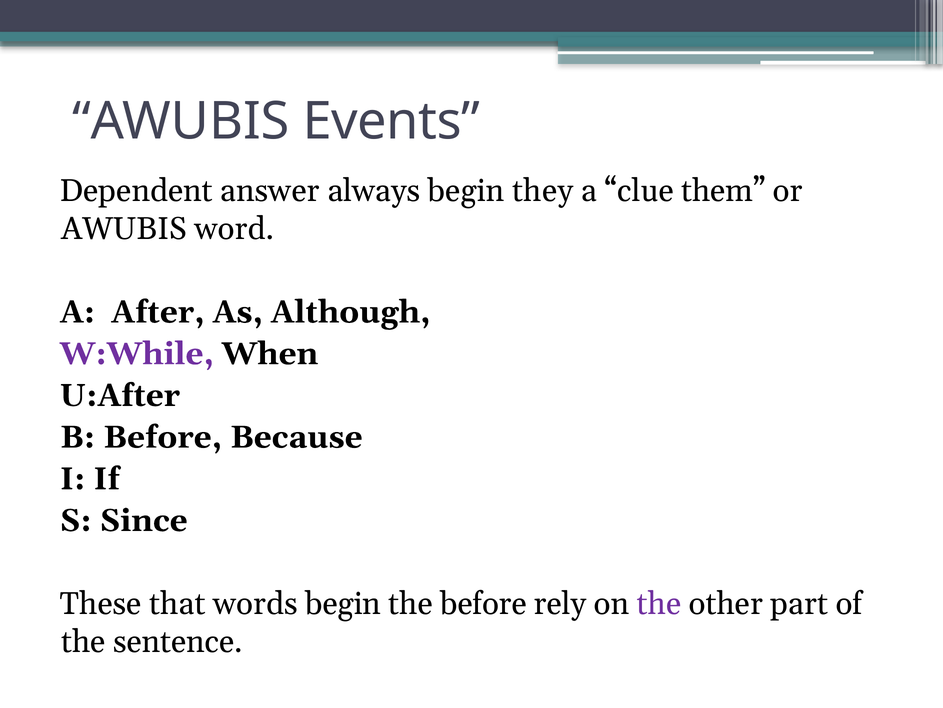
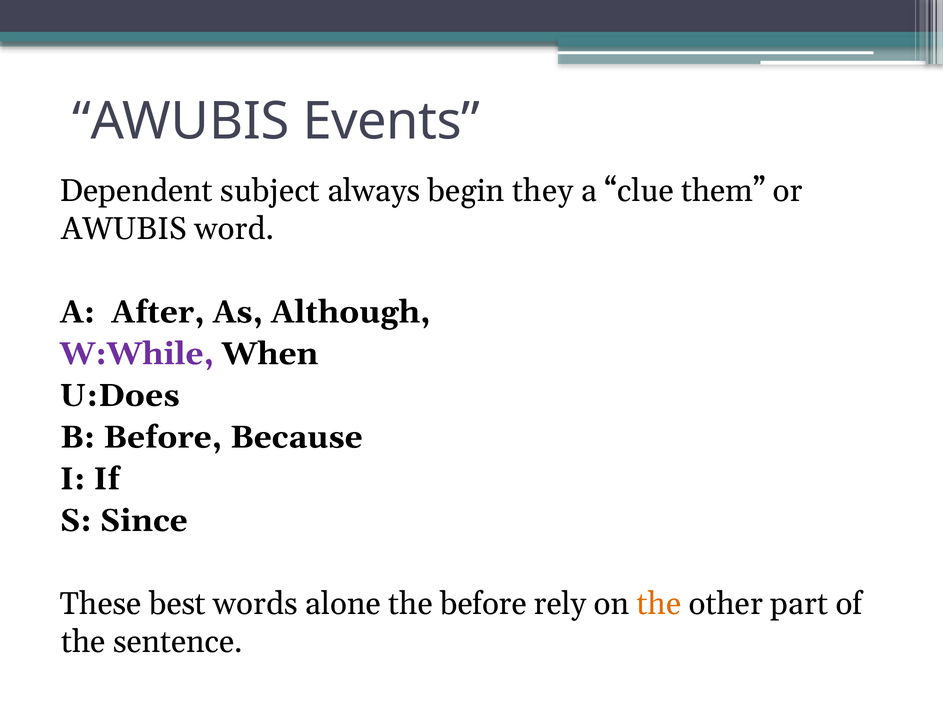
answer: answer -> subject (270, 191)
U:After: U:After -> U:Does (120, 395)
that: that -> best (177, 603)
words begin: begin -> alone (343, 603)
the colour: purple -> orange (659, 603)
